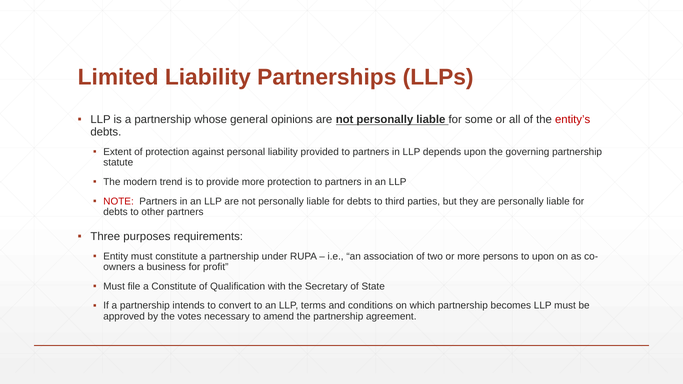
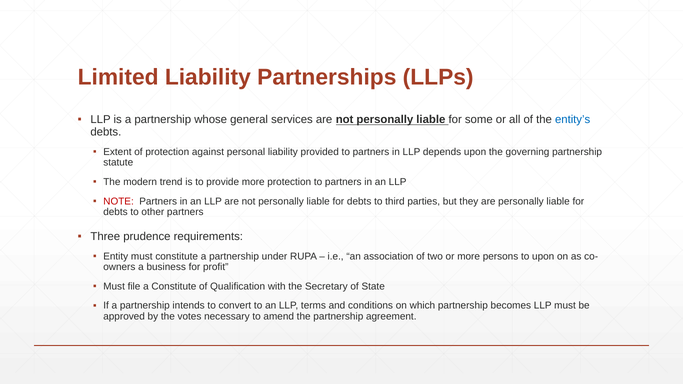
opinions: opinions -> services (292, 120)
entity’s colour: red -> blue (573, 120)
purposes: purposes -> prudence (147, 236)
